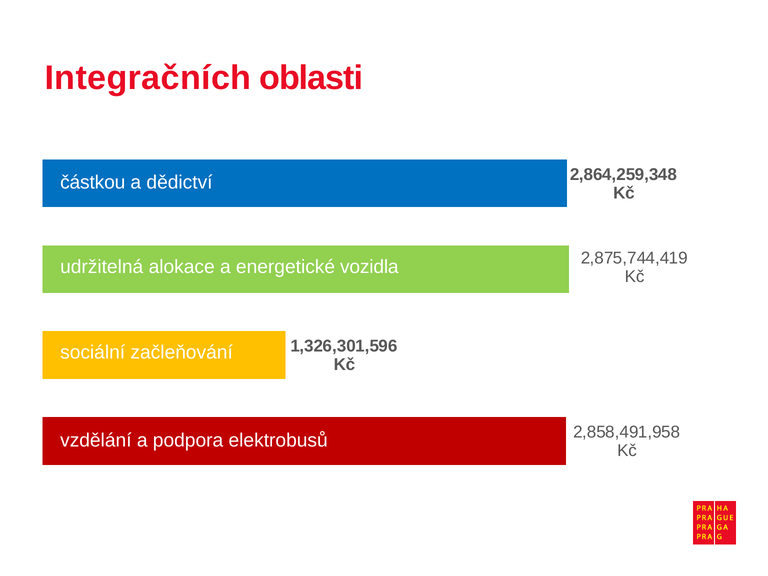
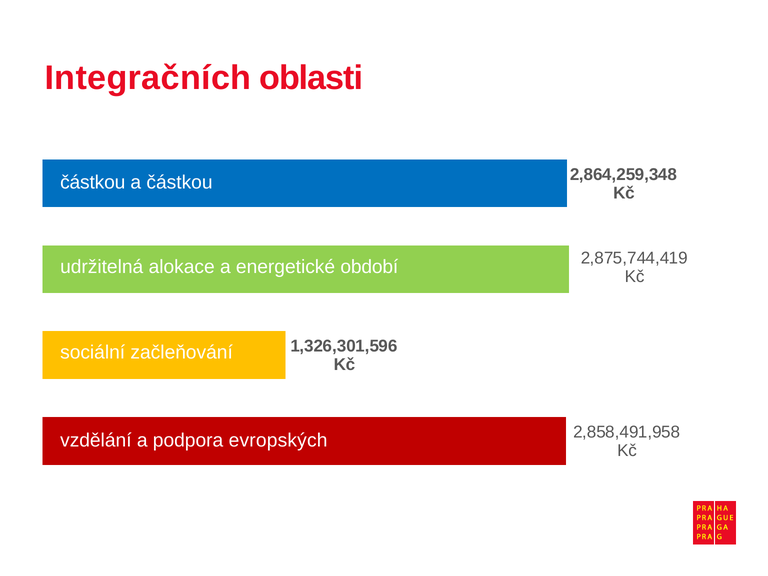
a dědictví: dědictví -> částkou (180, 182)
vozidla: vozidla -> období (369, 267)
elektrobusů: elektrobusů -> evropských (278, 440)
